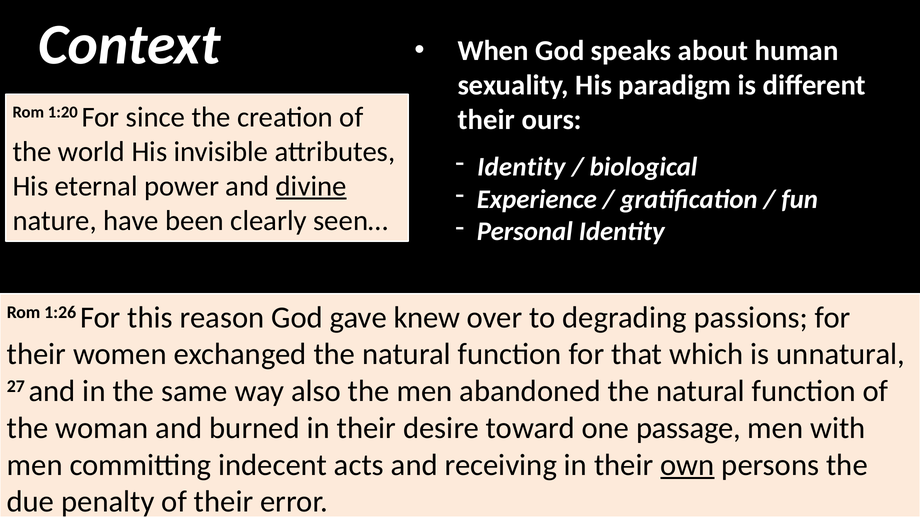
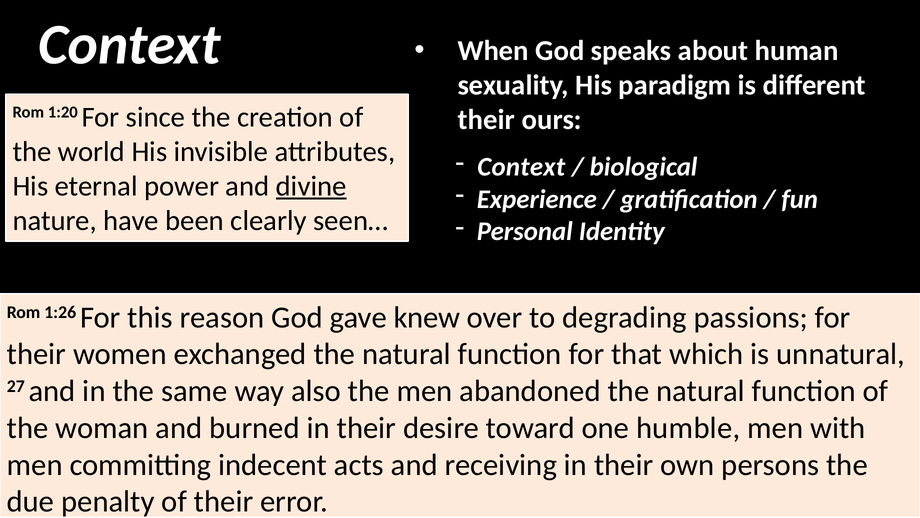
Identity: Identity -> Context (521, 167)
passage: passage -> humble (688, 428)
own underline: present -> none (687, 464)
